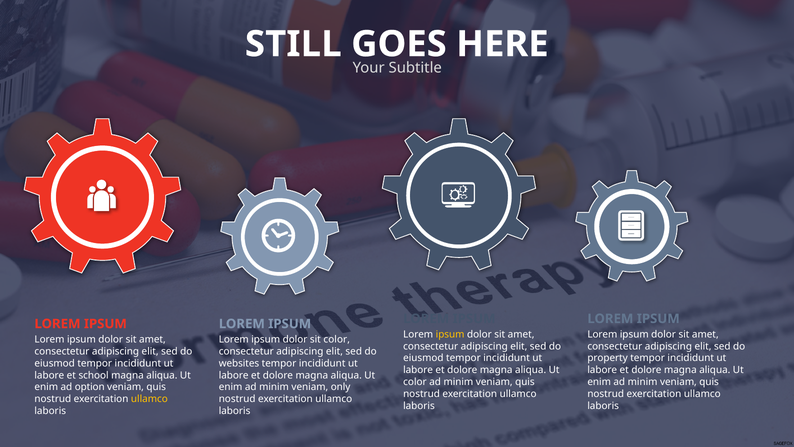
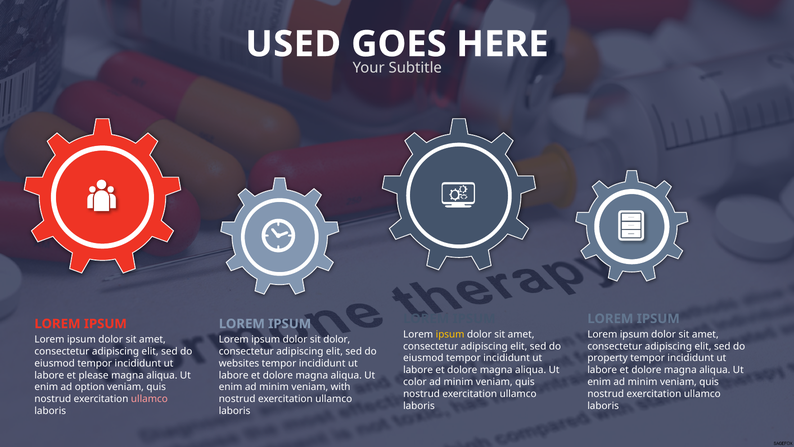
STILL: STILL -> USED (293, 44)
sit color: color -> dolor (337, 339)
school: school -> please (94, 375)
only: only -> with (341, 387)
ullamco colour: yellow -> pink (149, 399)
